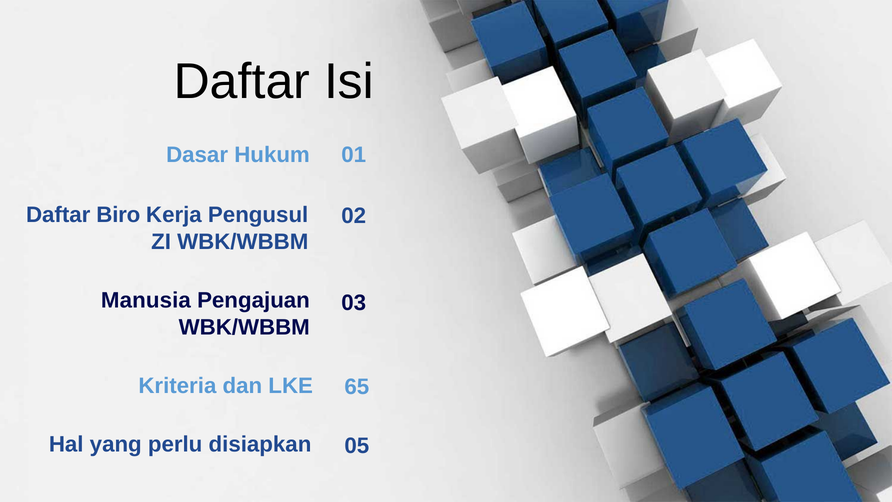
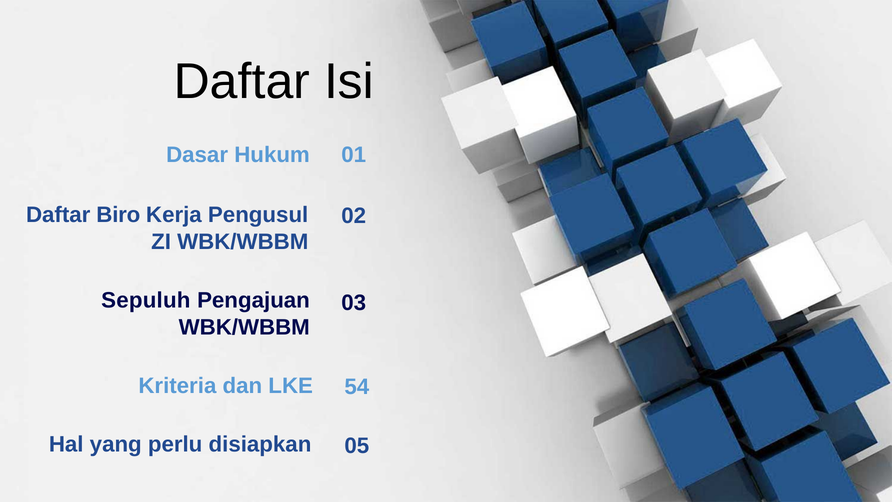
Manusia: Manusia -> Sepuluh (146, 300)
65: 65 -> 54 (357, 387)
